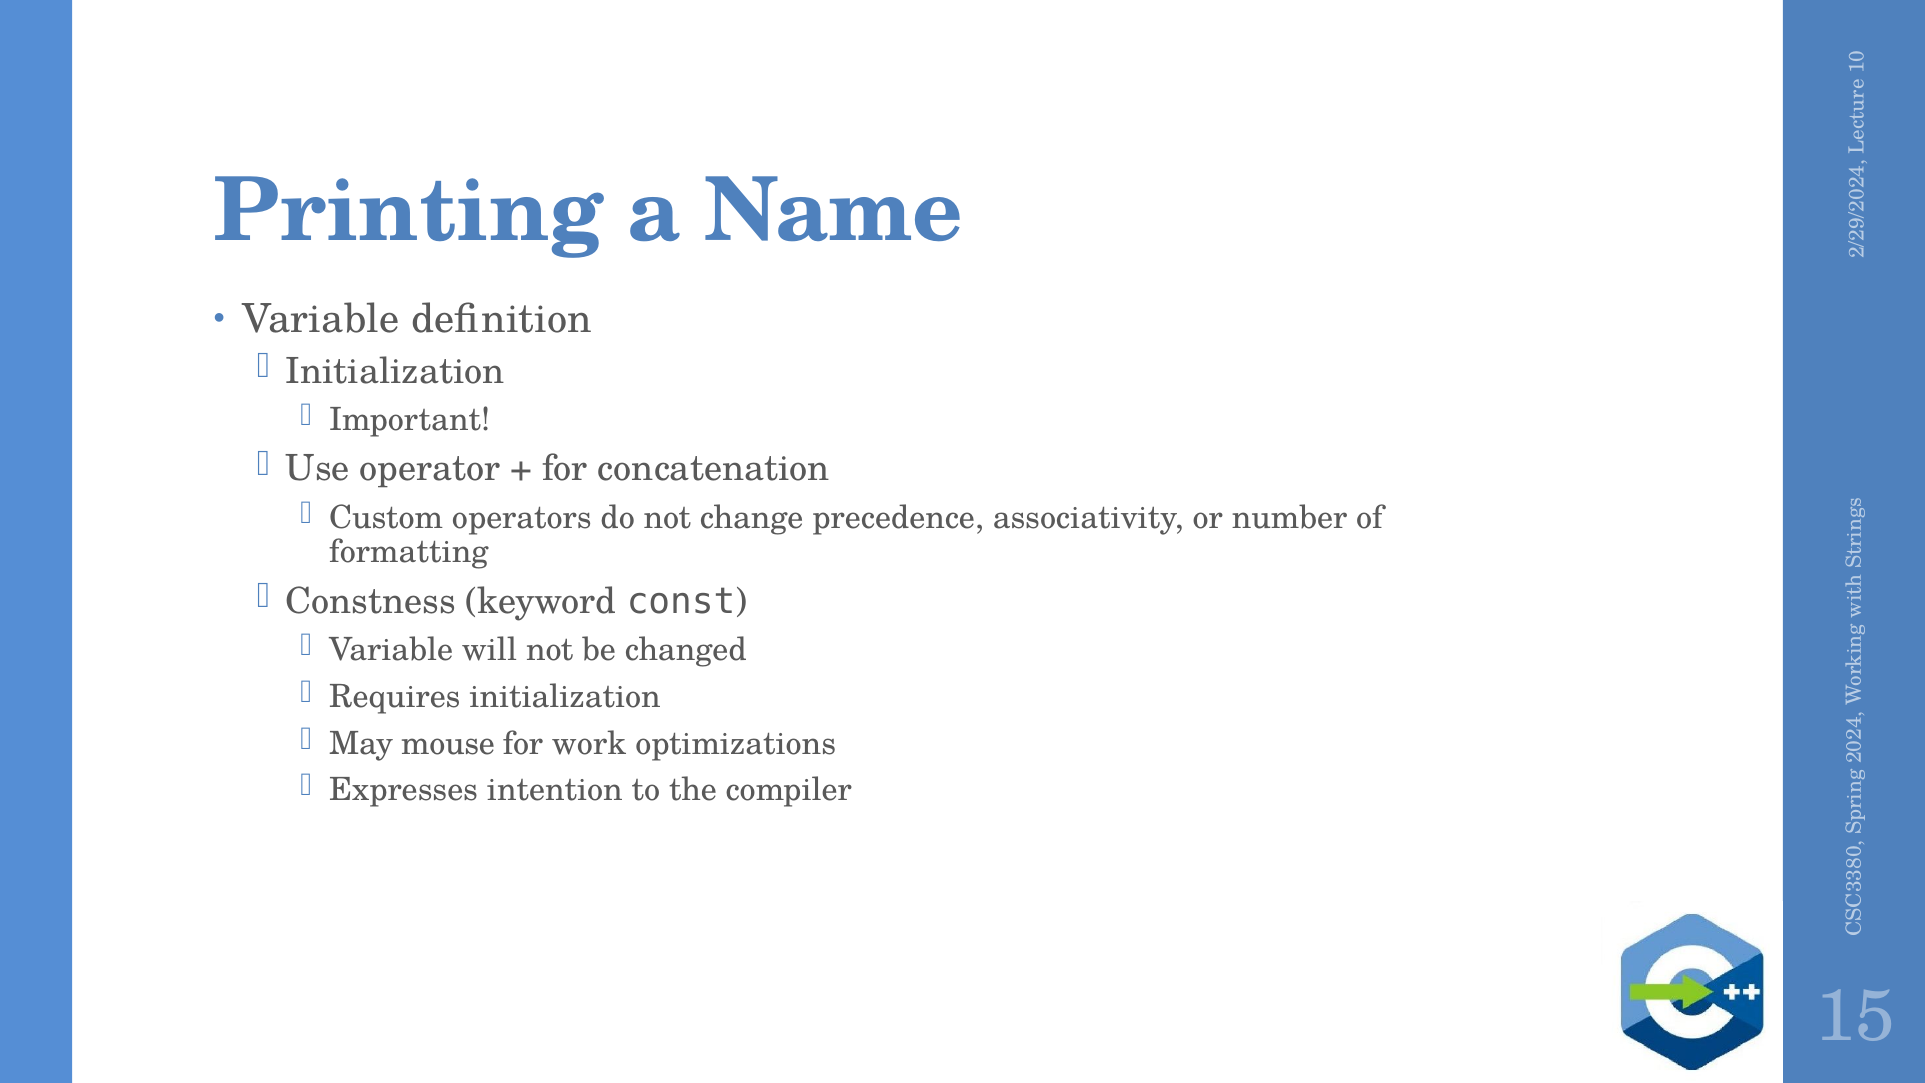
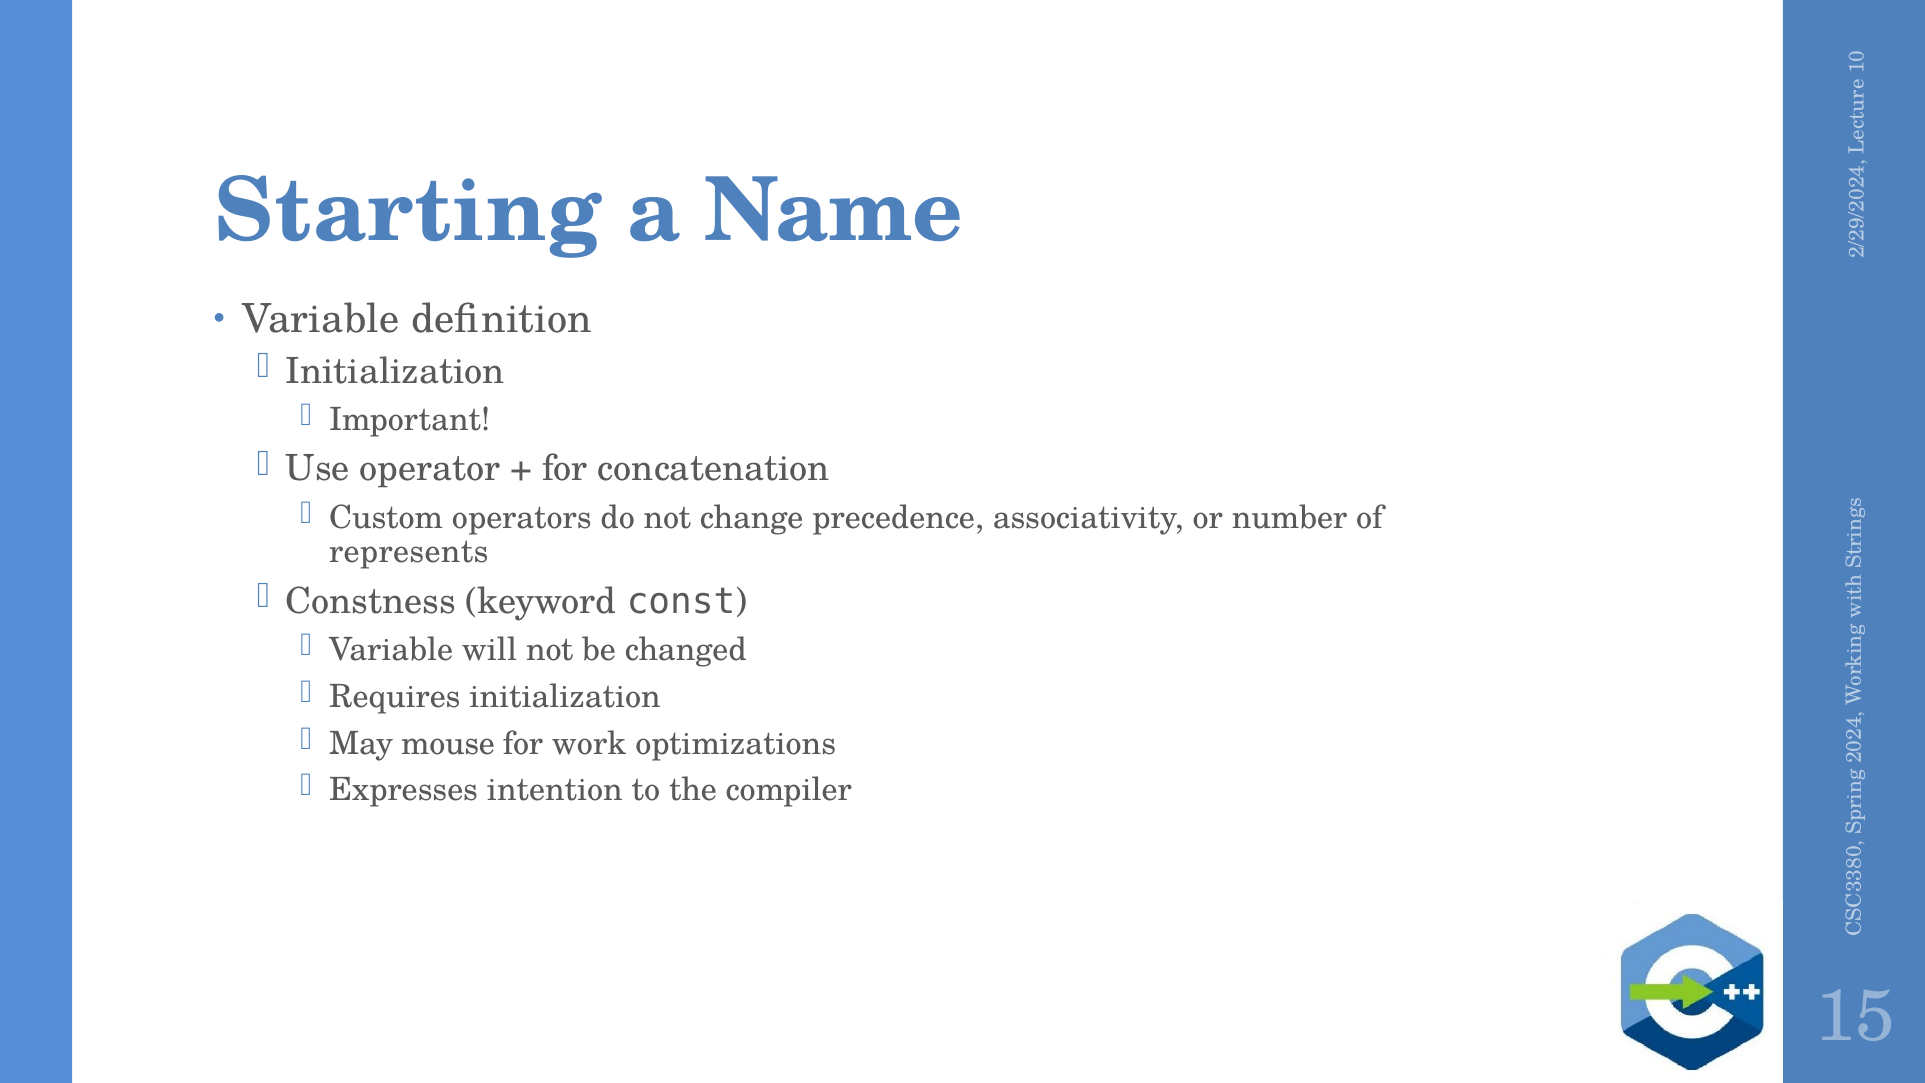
Printing: Printing -> Starting (408, 212)
formatting: formatting -> represents (409, 552)
